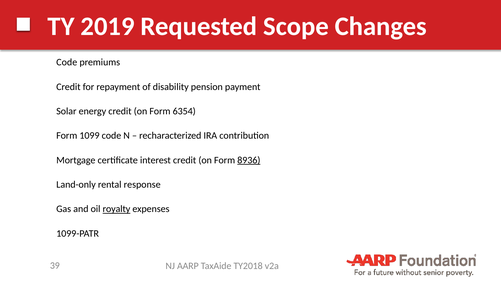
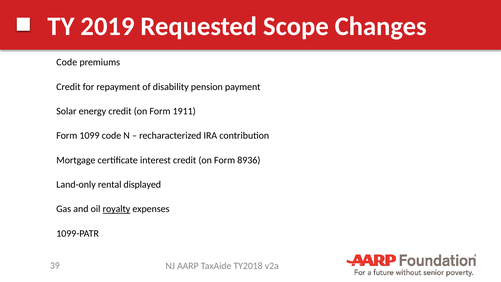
6354: 6354 -> 1911 (184, 111)
8936 underline: present -> none (249, 160)
response: response -> displayed (142, 184)
